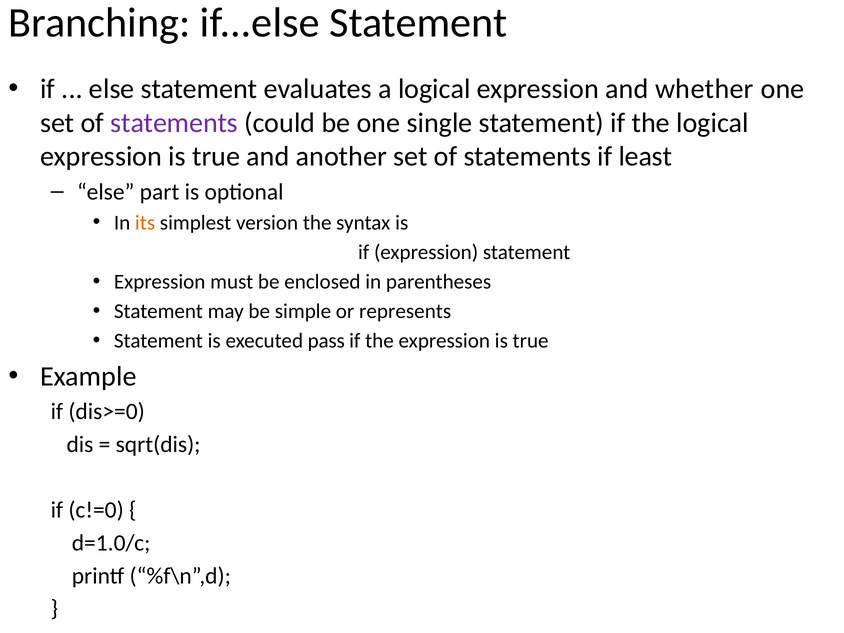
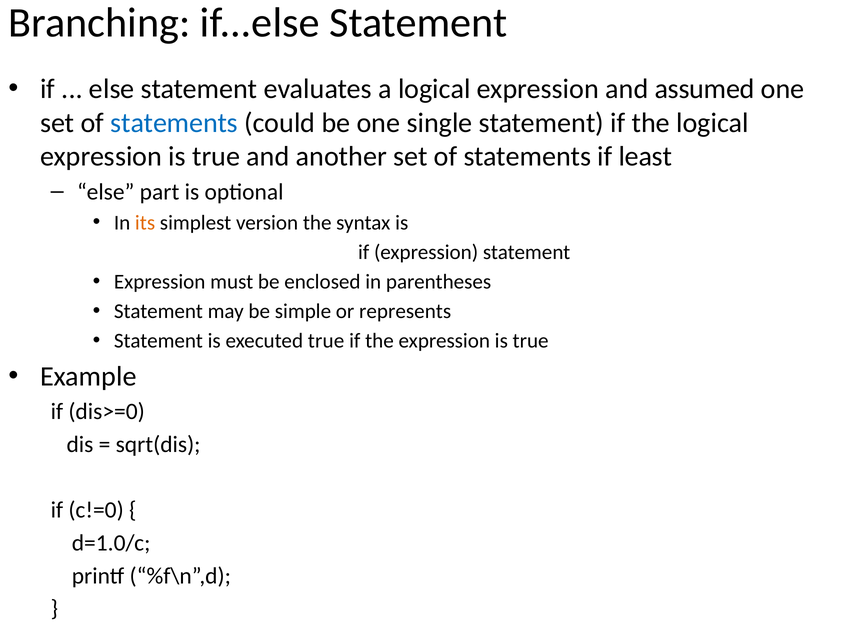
whether: whether -> assumed (705, 89)
statements colour: purple -> blue (174, 123)
executed pass: pass -> true (326, 341)
